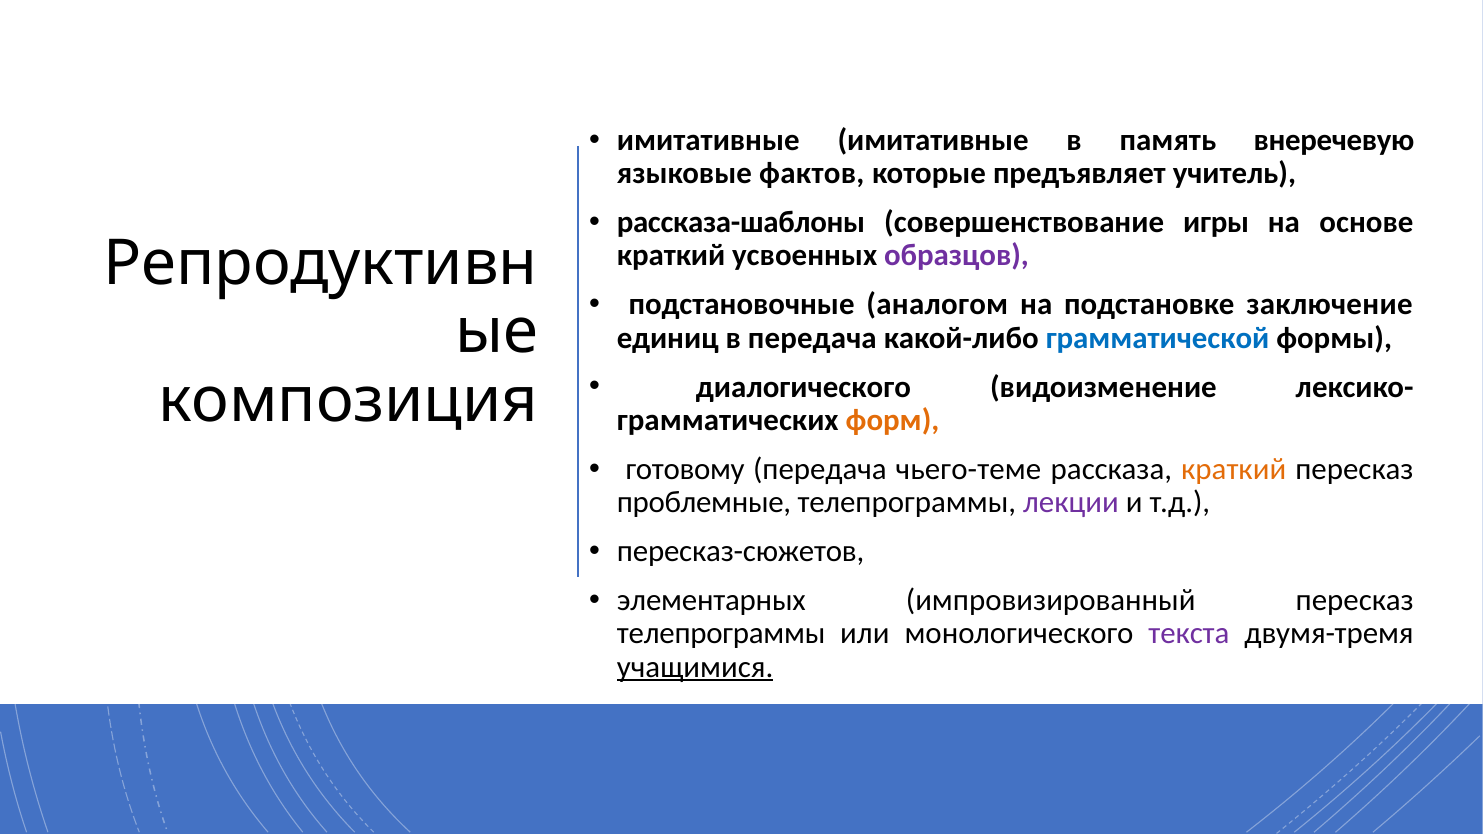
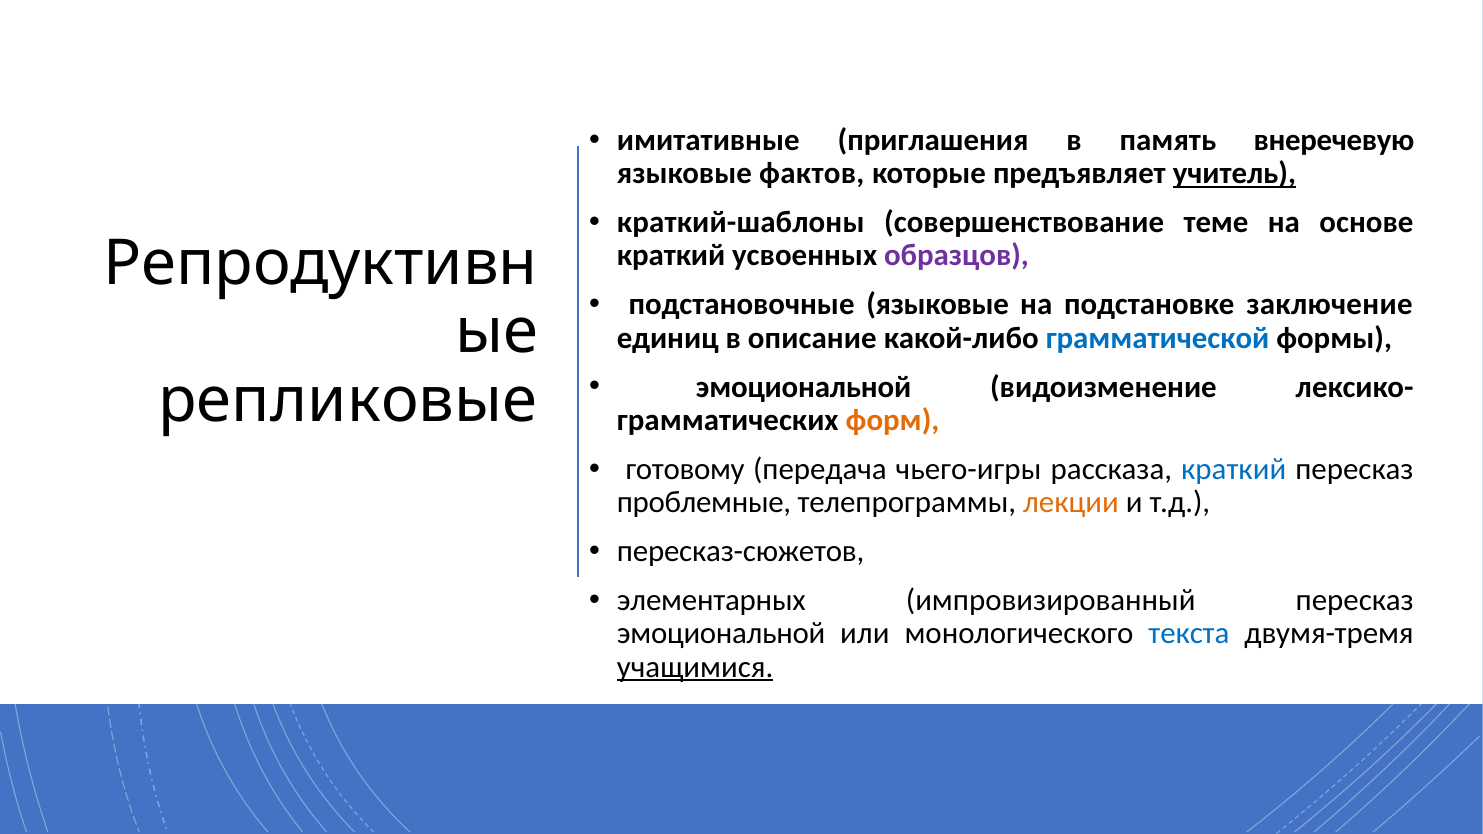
имитативные имитативные: имитативные -> приглашения (933, 140)
учитель underline: none -> present (1234, 174)
рассказа-шаблоны: рассказа-шаблоны -> краткий-шаблоны (741, 222)
игры: игры -> теме (1216, 222)
подстановочные аналогом: аналогом -> языковые (938, 305)
в передача: передача -> описание (812, 338)
диалогического: диалогического -> эмоциональной (804, 387)
композиция: композиция -> репликовые (348, 400)
чьего-теме: чьего-теме -> чьего-игры (969, 469)
краткий colour: orange -> blue (1234, 469)
лекции colour: purple -> orange (1071, 503)
телепрограммы: телепрограммы -> эмоциональной (721, 634)
текста colour: purple -> blue (1189, 634)
